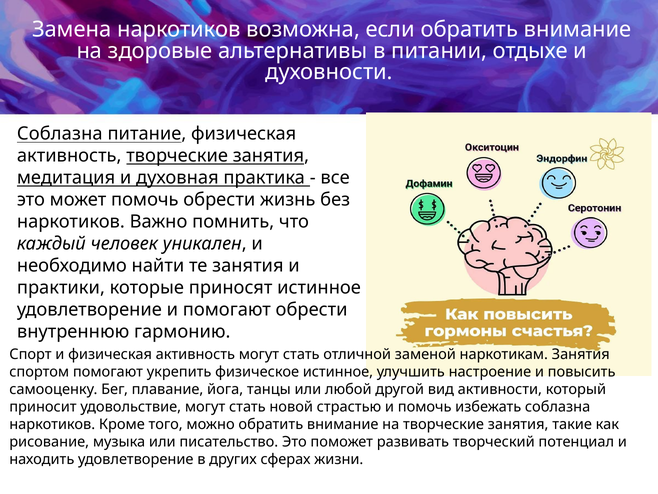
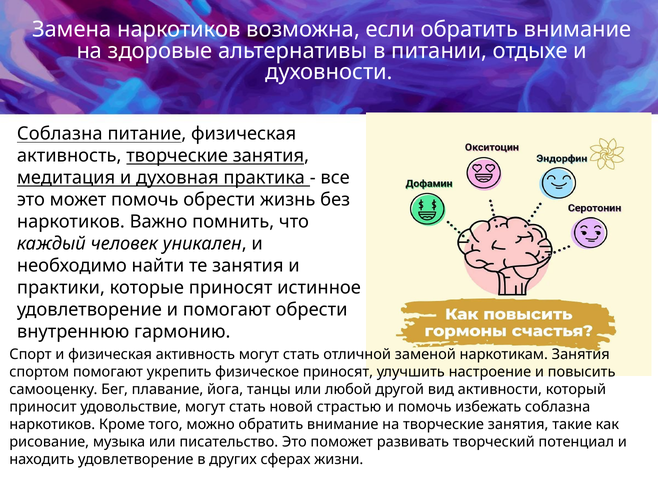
физическое истинное: истинное -> приносят (338, 371)
